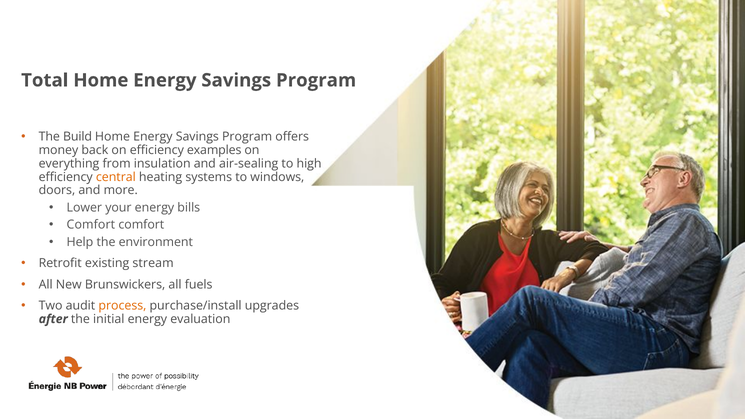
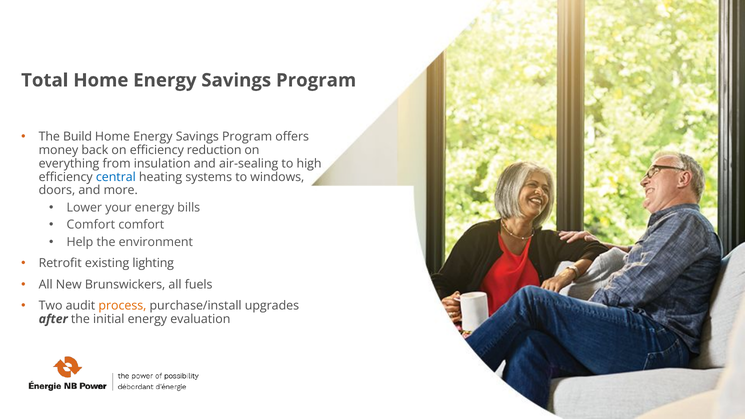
examples: examples -> reduction (214, 150)
central colour: orange -> blue (116, 177)
stream: stream -> lighting (153, 263)
